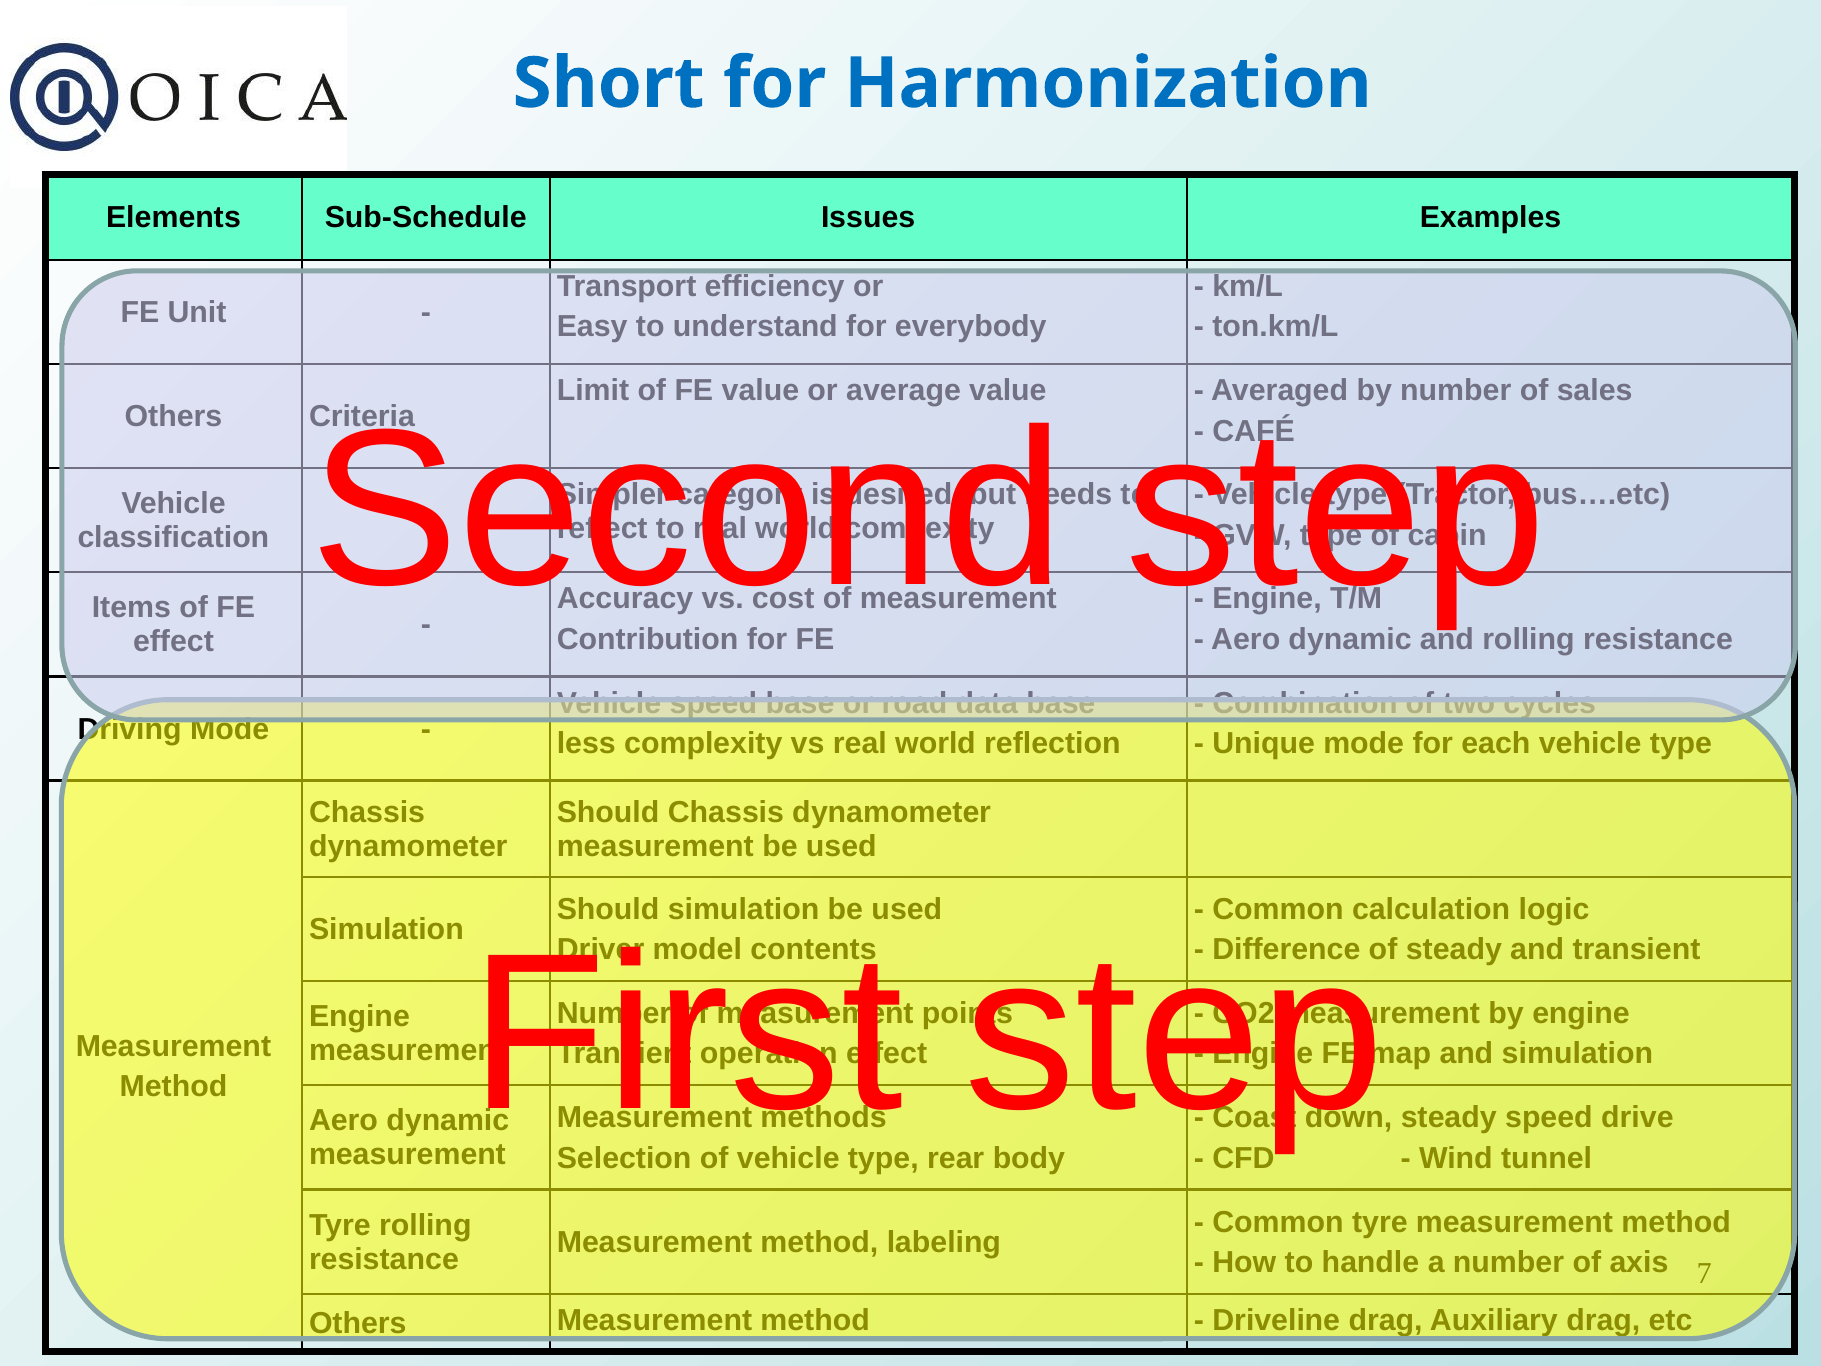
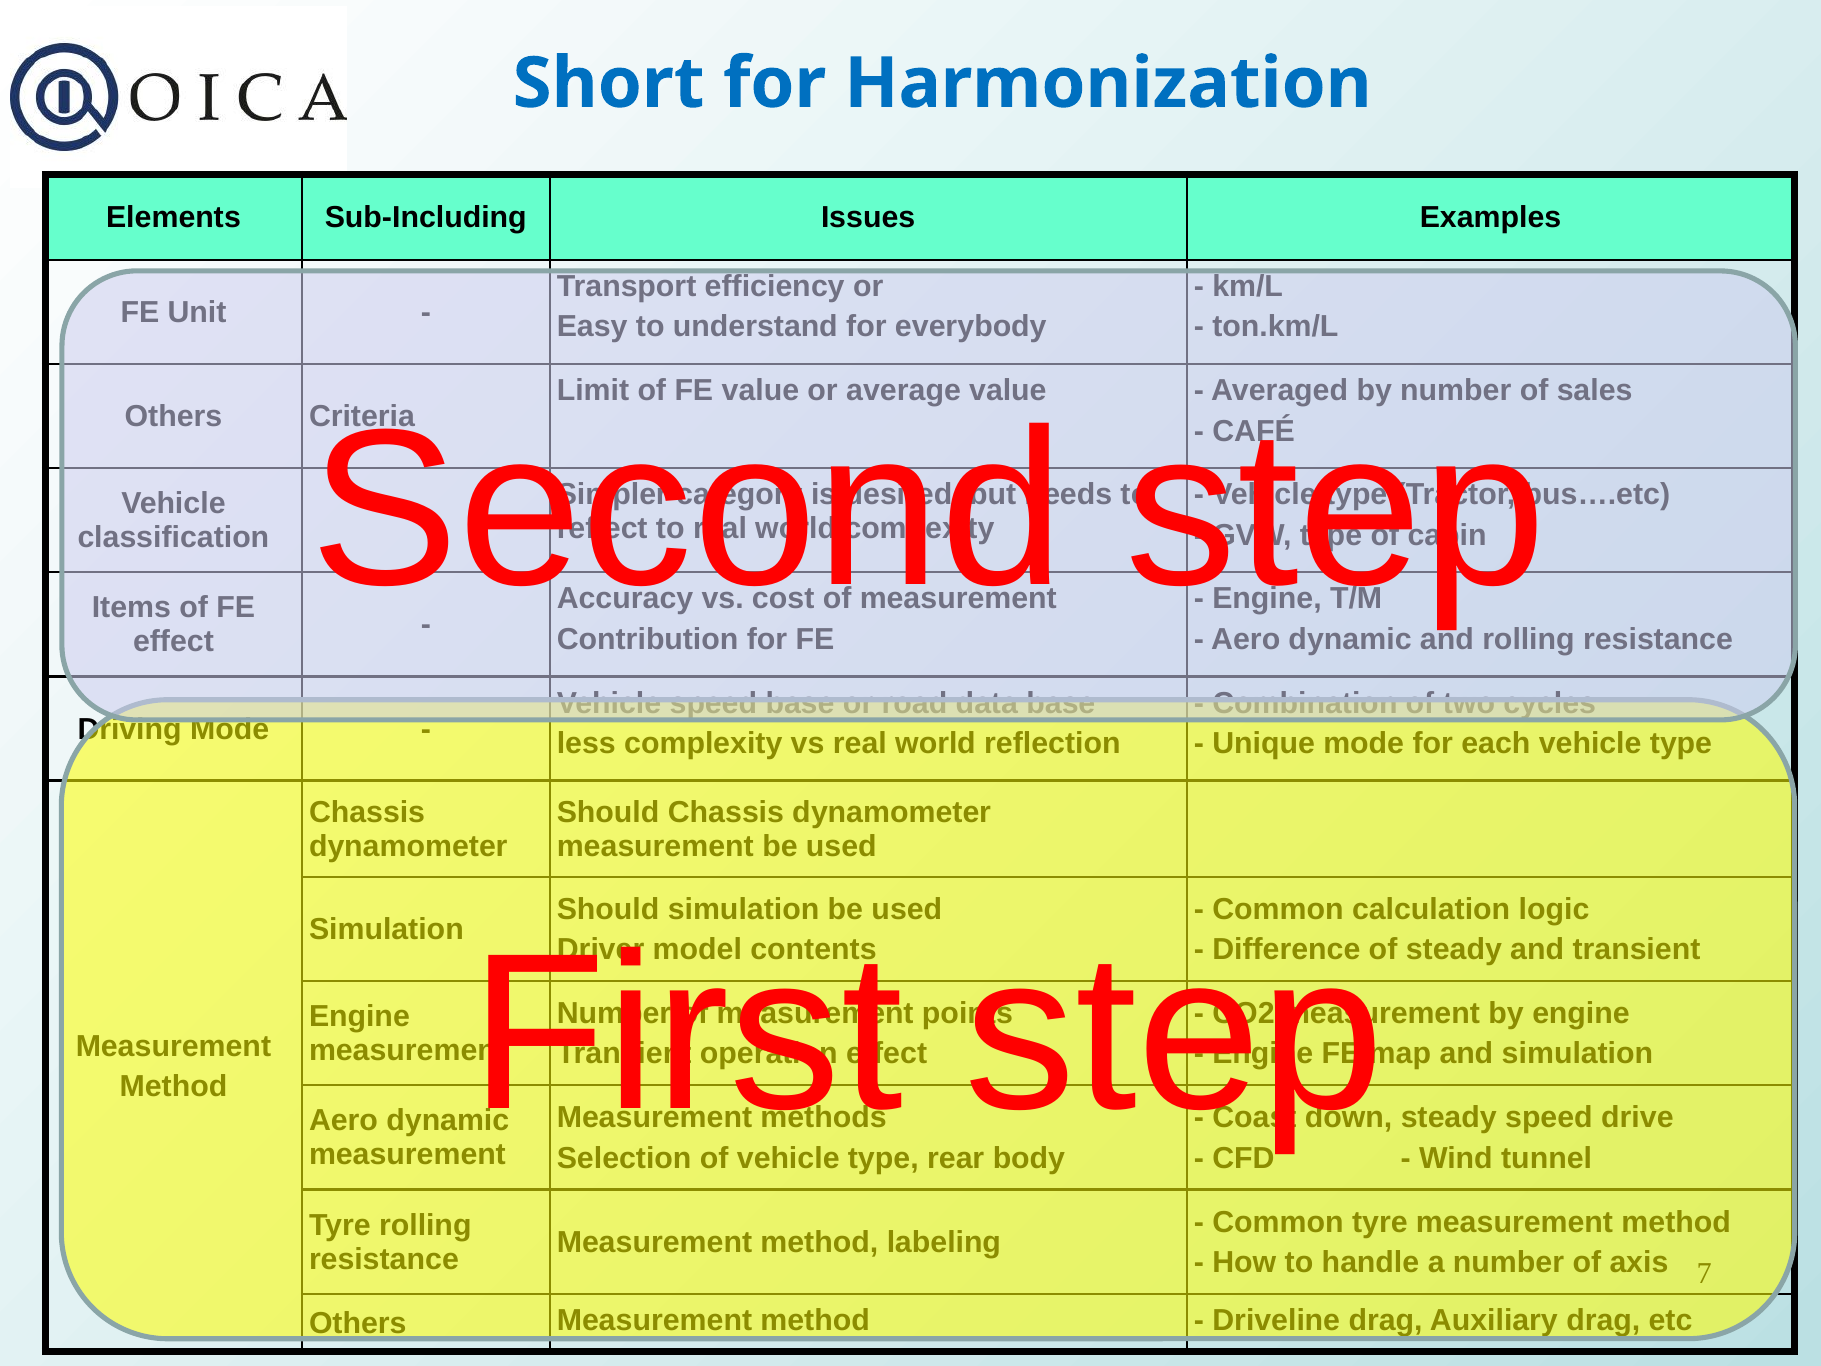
Sub-Schedule: Sub-Schedule -> Sub-Including (426, 218)
